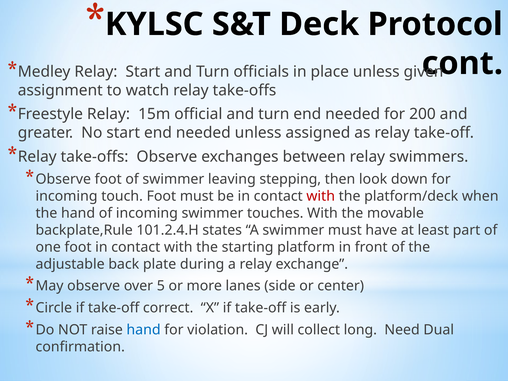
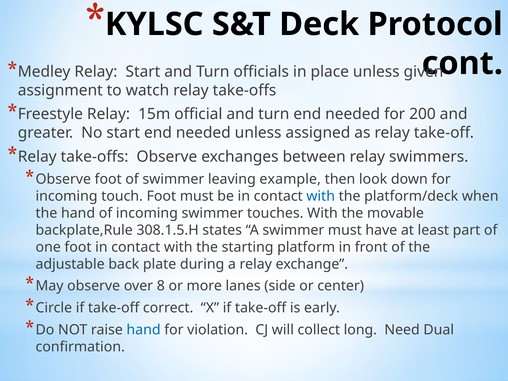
stepping: stepping -> example (290, 179)
with colour: red -> blue (321, 196)
101.2.4.H: 101.2.4.H -> 308.1.5.H (168, 230)
5: 5 -> 8 (161, 286)
